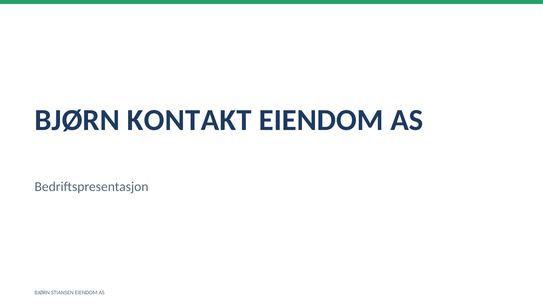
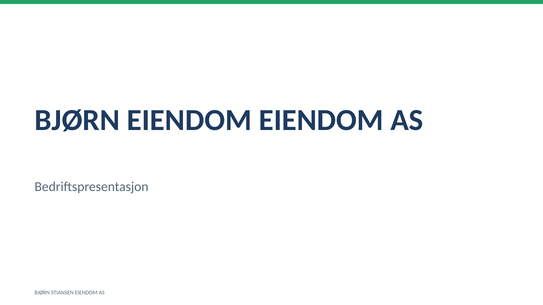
BJØRN KONTAKT: KONTAKT -> EIENDOM (189, 120)
